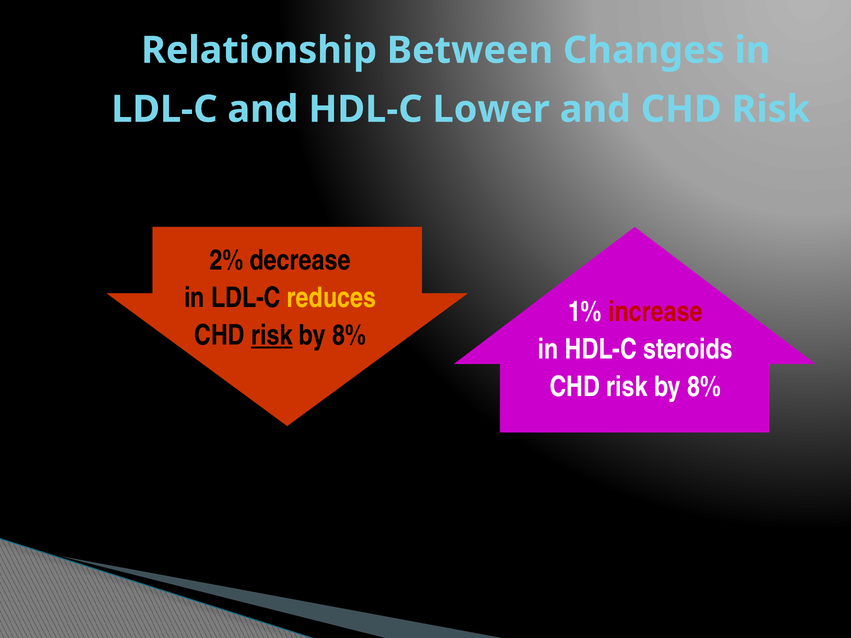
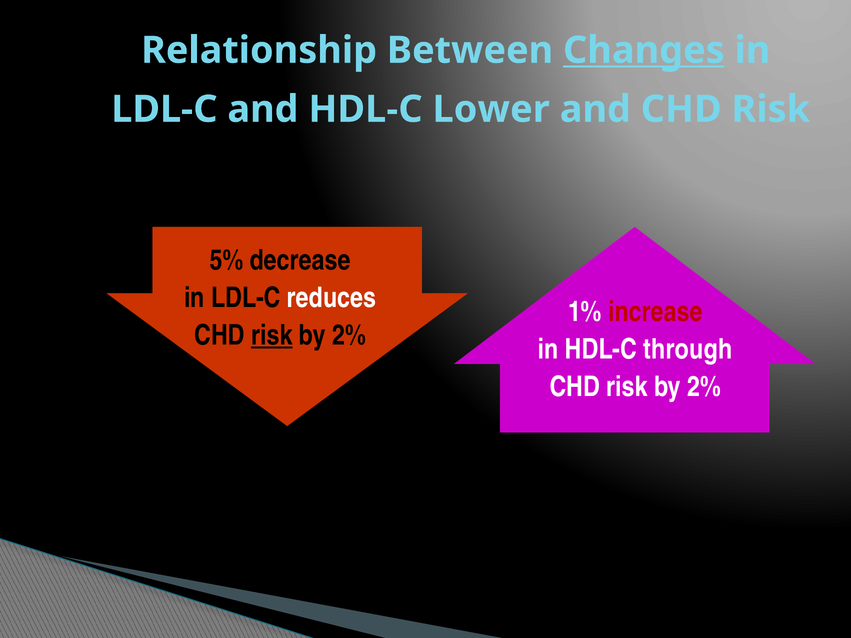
Changes underline: none -> present (644, 50)
2%: 2% -> 5% (226, 261)
reduces colour: yellow -> white (332, 298)
8%: 8% -> 2% (349, 335)
steroids: steroids -> through (688, 350)
8%: 8% -> 2% (704, 387)
